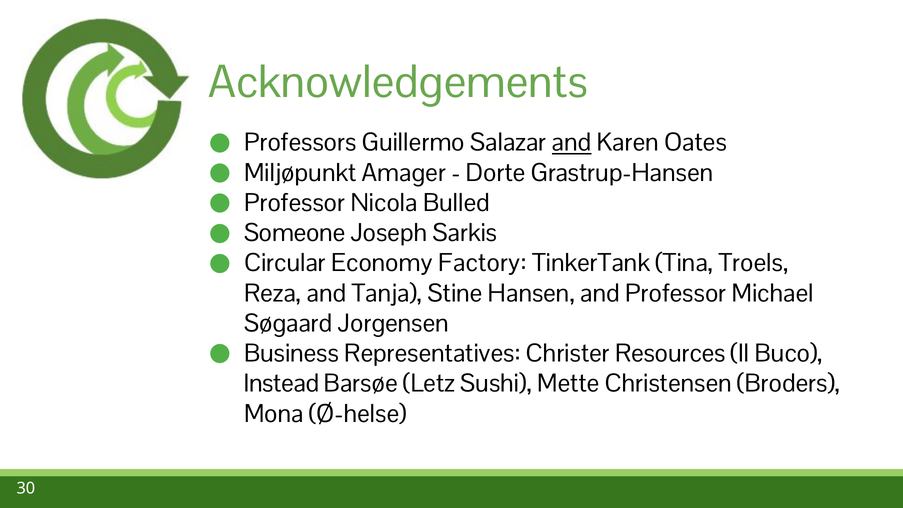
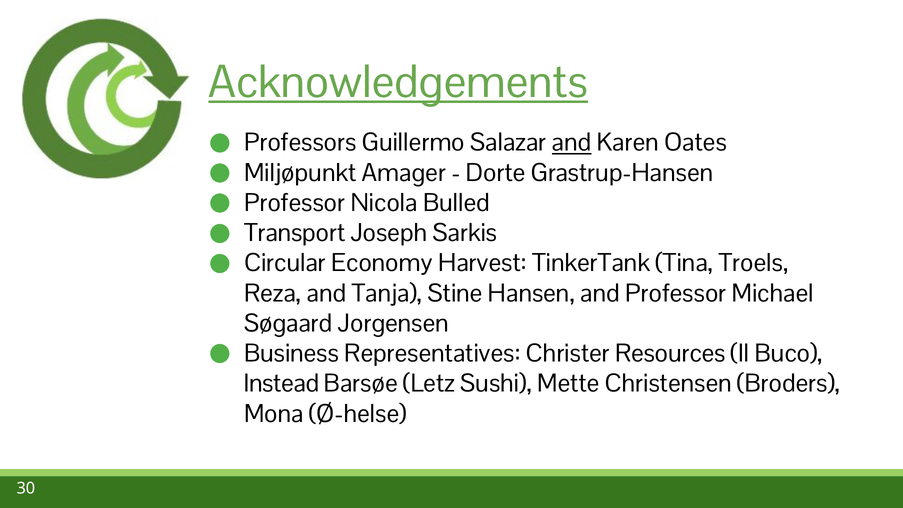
Acknowledgements underline: none -> present (398, 82)
Someone: Someone -> Transport (295, 233)
Factory: Factory -> Harvest (483, 263)
